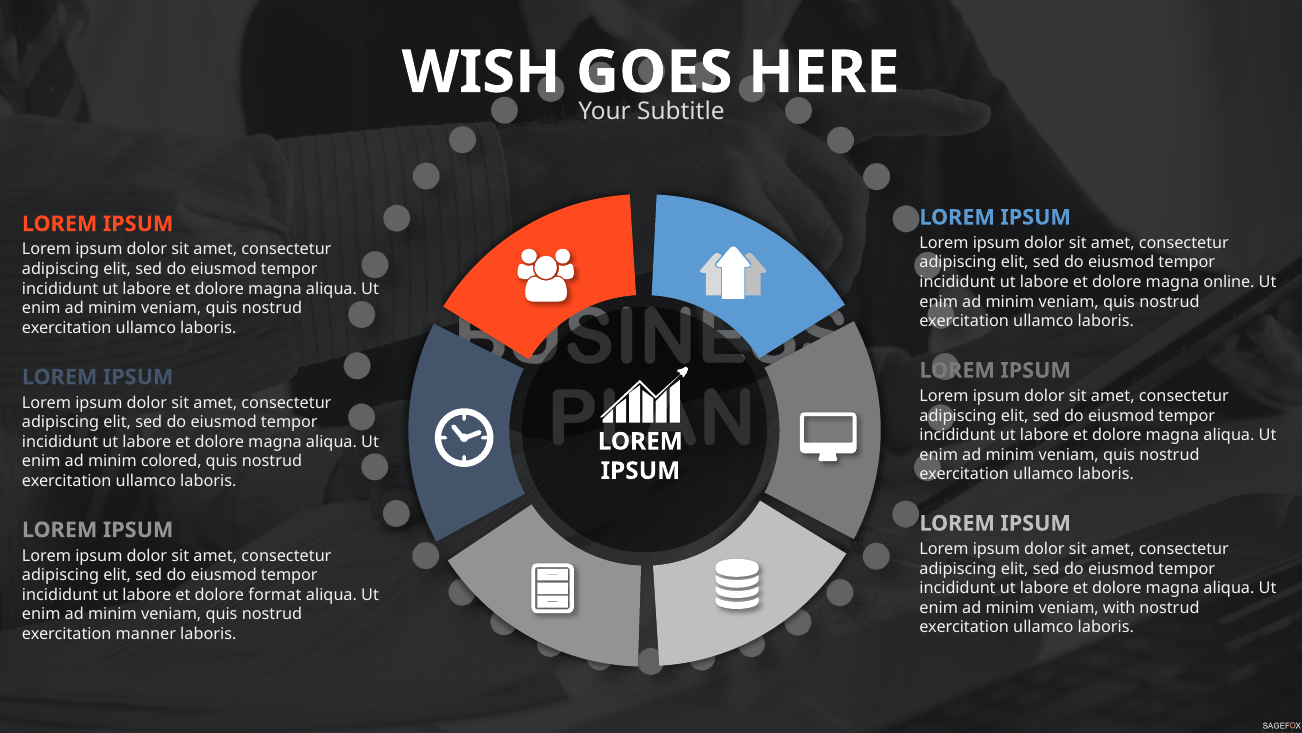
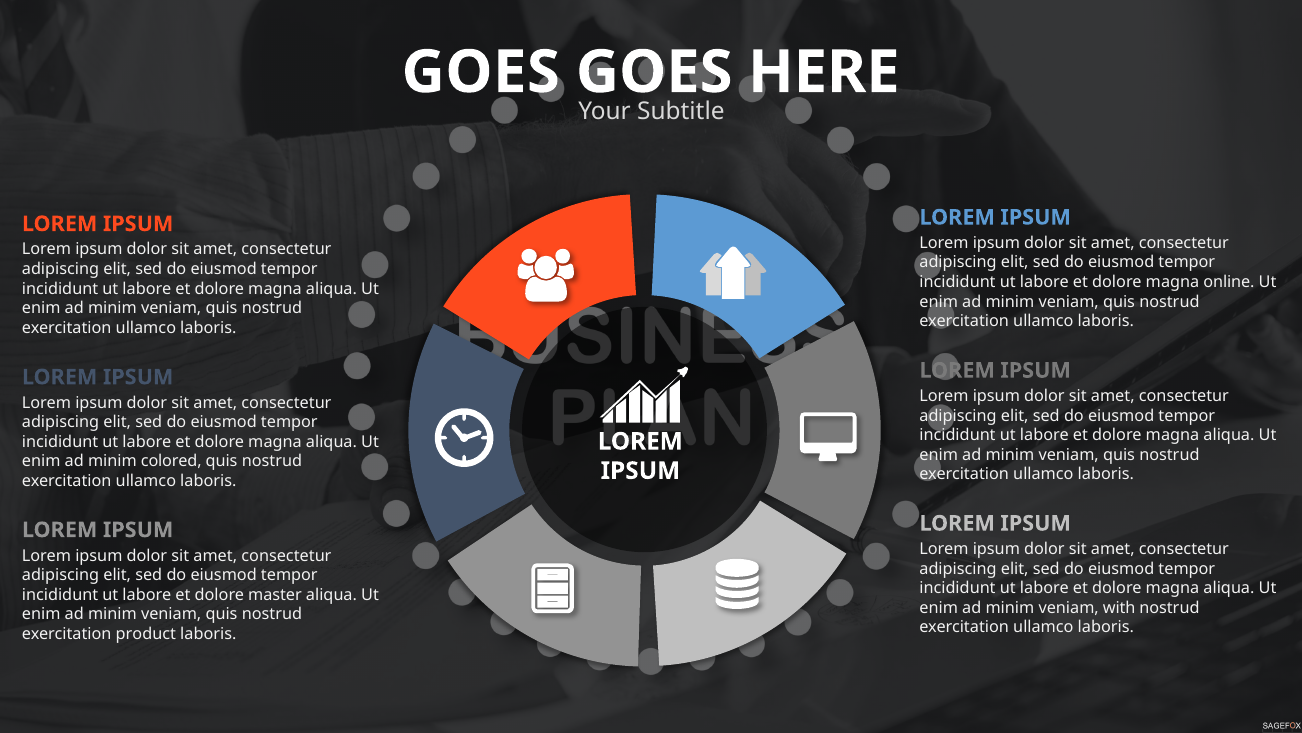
WISH: WISH -> GOES (481, 72)
format: format -> master (275, 594)
manner: manner -> product (146, 633)
